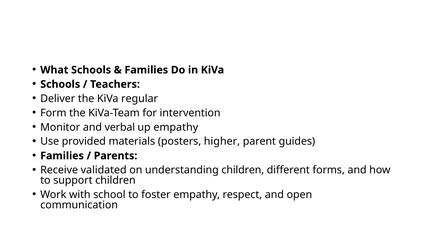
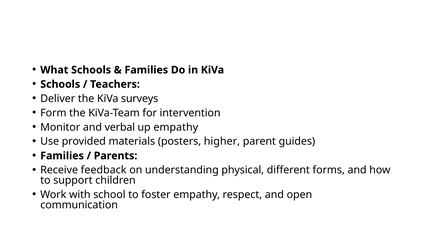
regular: regular -> surveys (140, 98)
validated: validated -> feedback (104, 170)
understanding children: children -> physical (243, 170)
